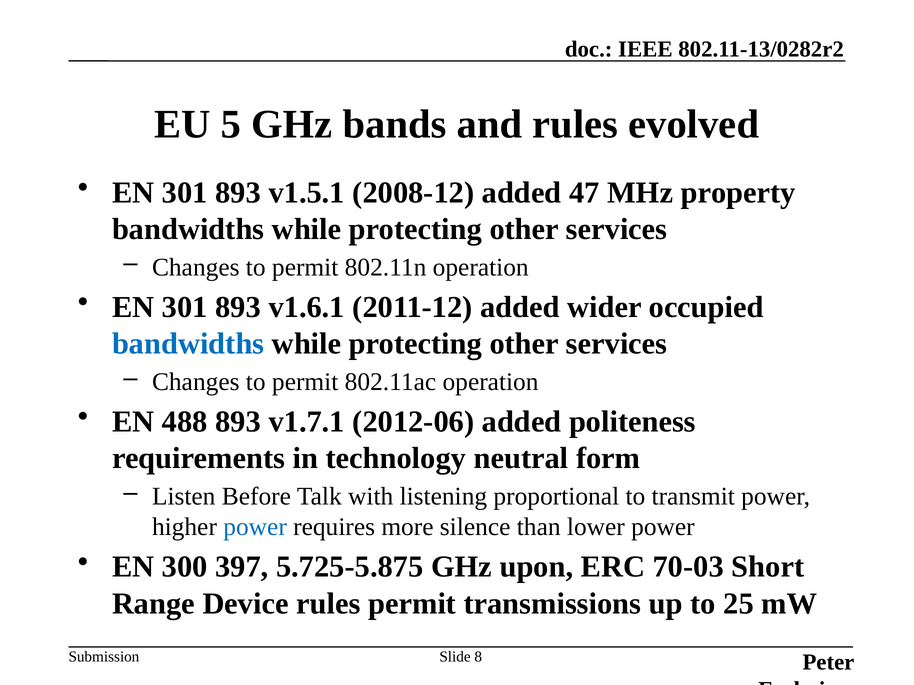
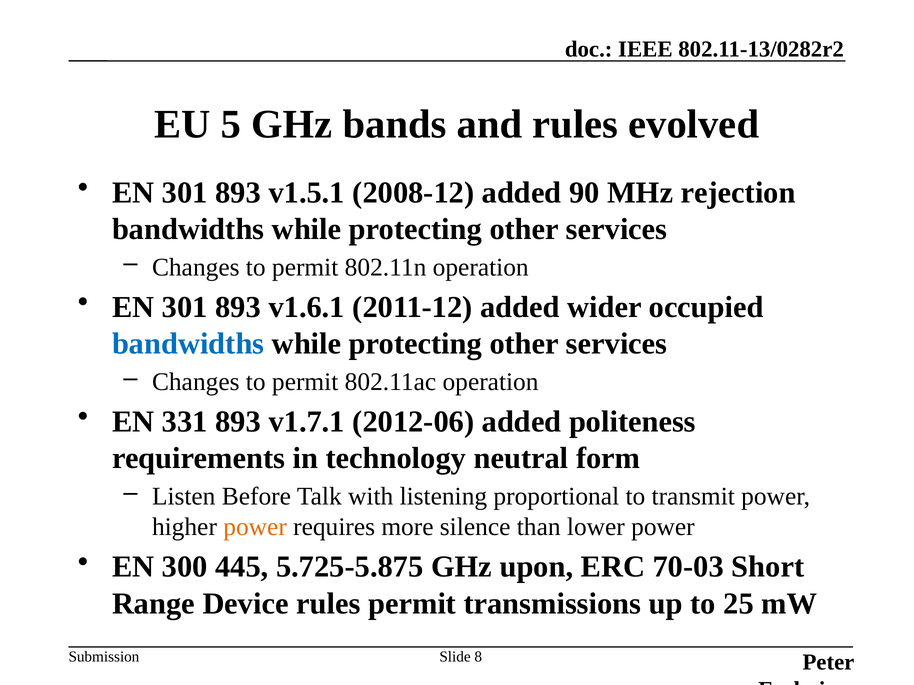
47: 47 -> 90 (584, 193)
property: property -> rejection (738, 193)
488: 488 -> 331 (185, 422)
power colour: blue -> orange (255, 527)
397: 397 -> 445 (242, 567)
